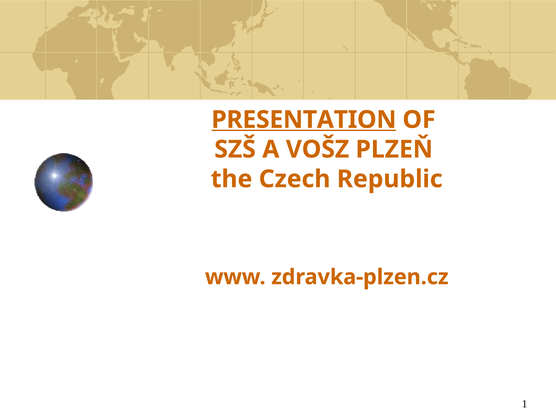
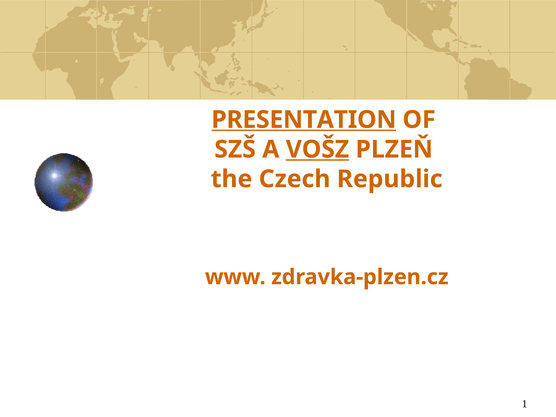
VOŠZ underline: none -> present (317, 149)
